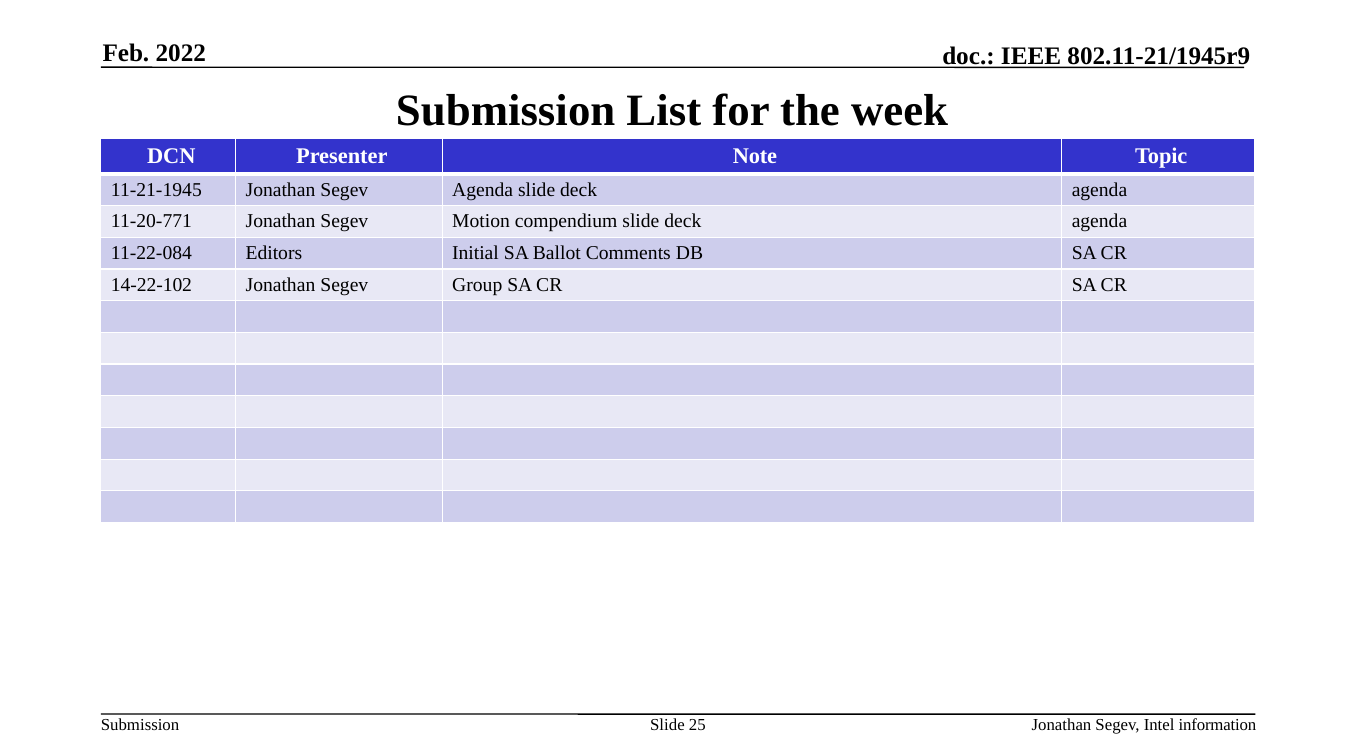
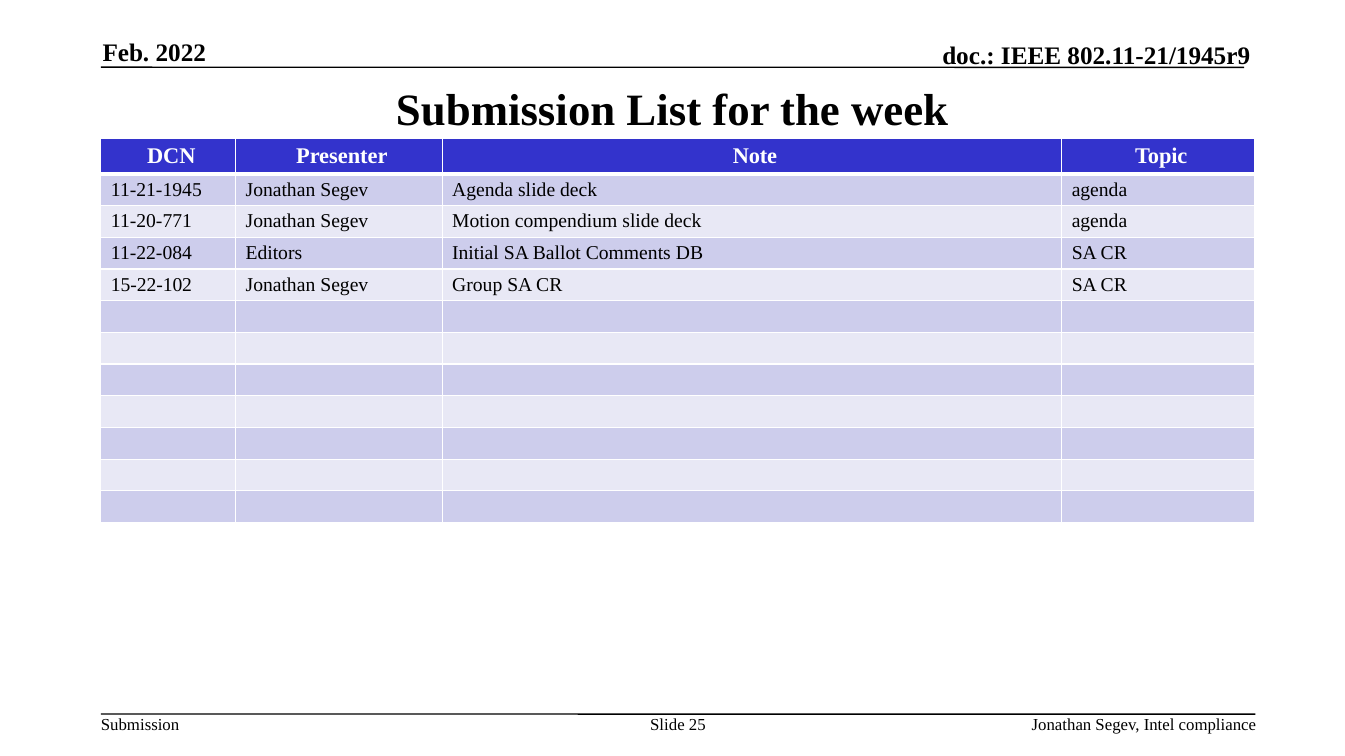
14-22-102: 14-22-102 -> 15-22-102 (152, 285)
information: information -> compliance (1217, 726)
